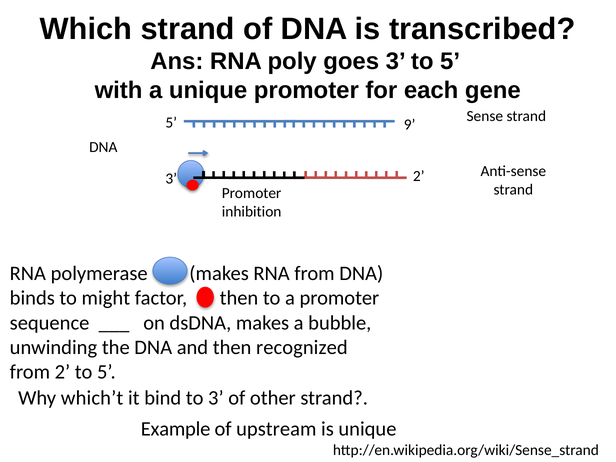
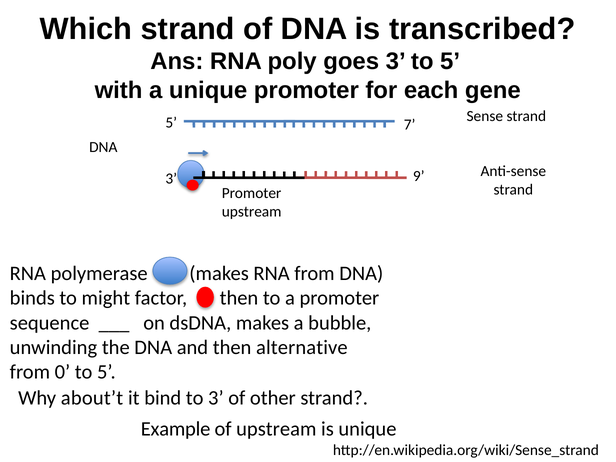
9: 9 -> 7 (410, 125)
2: 2 -> 9 (419, 176)
inhibition: inhibition -> upstream (252, 212)
recognized: recognized -> alternative (302, 347)
from 2: 2 -> 0 (62, 372)
which’t: which’t -> about’t (92, 398)
